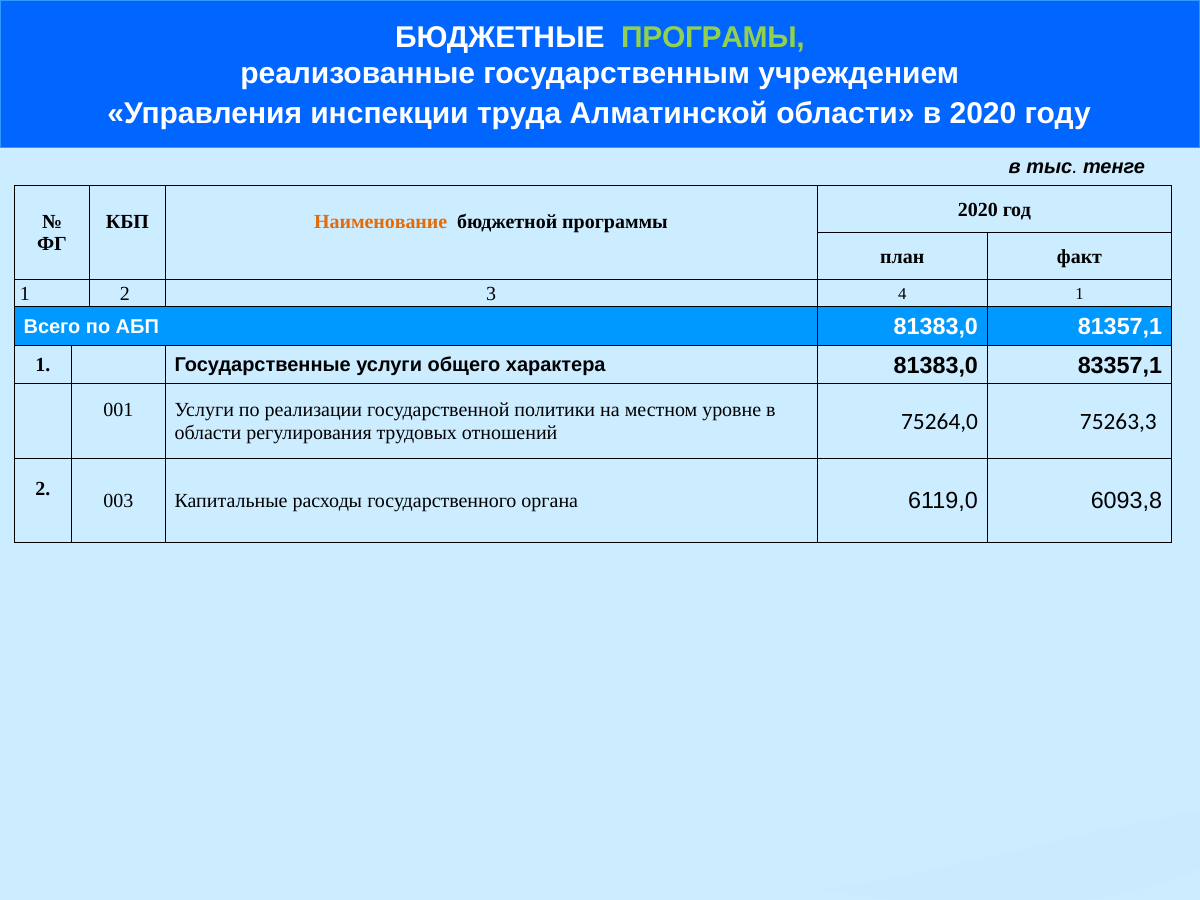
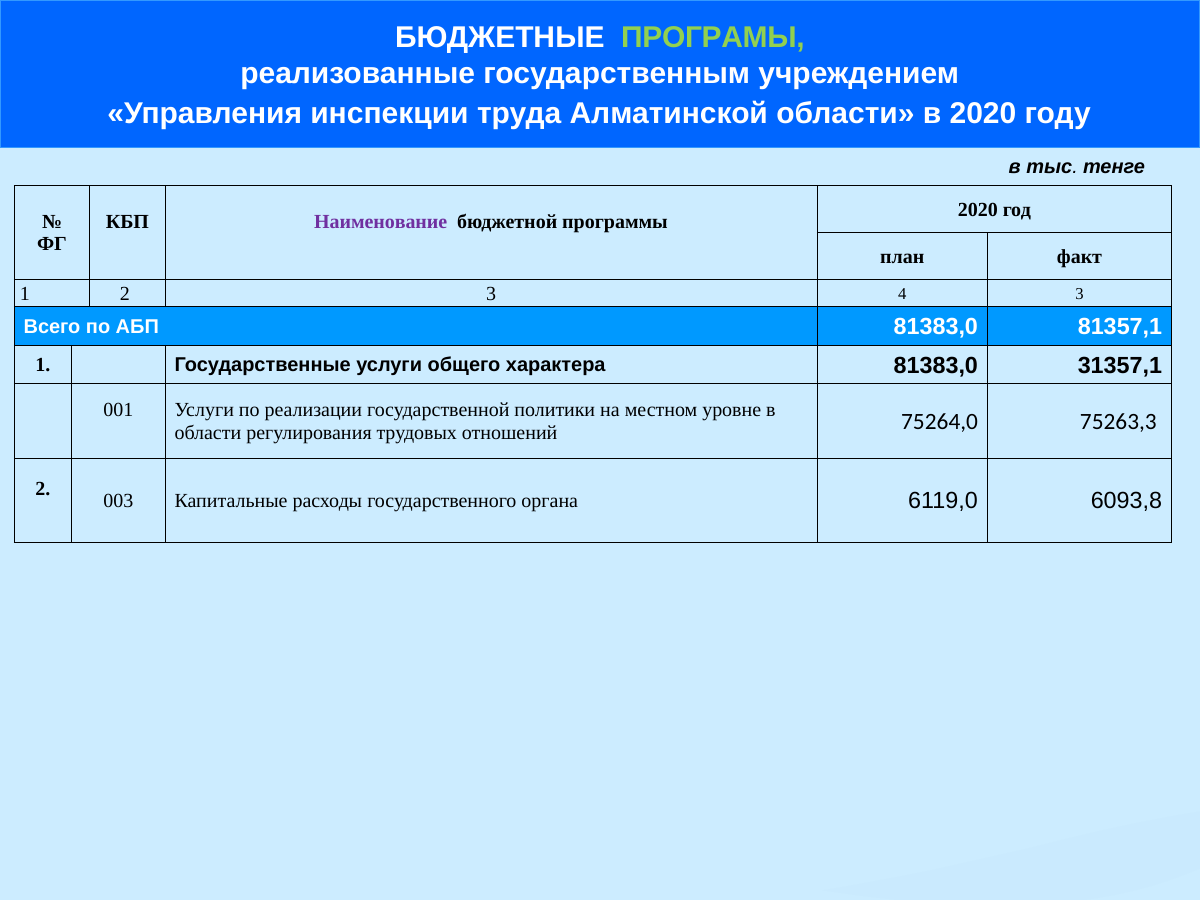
Наименование colour: orange -> purple (381, 222)
4 1: 1 -> 3 (1080, 294)
83357,1: 83357,1 -> 31357,1 (1120, 365)
